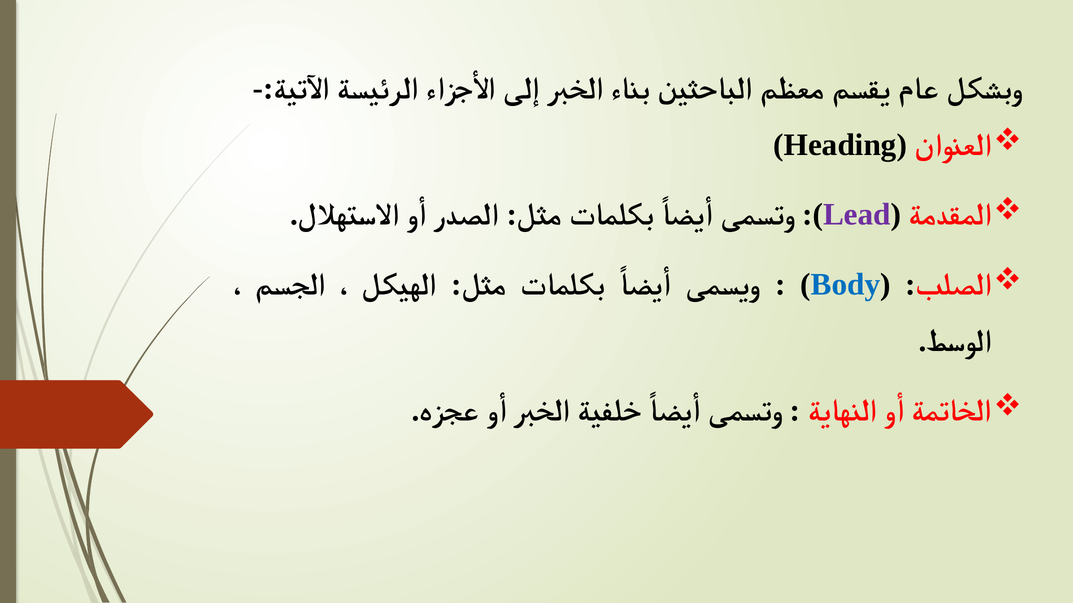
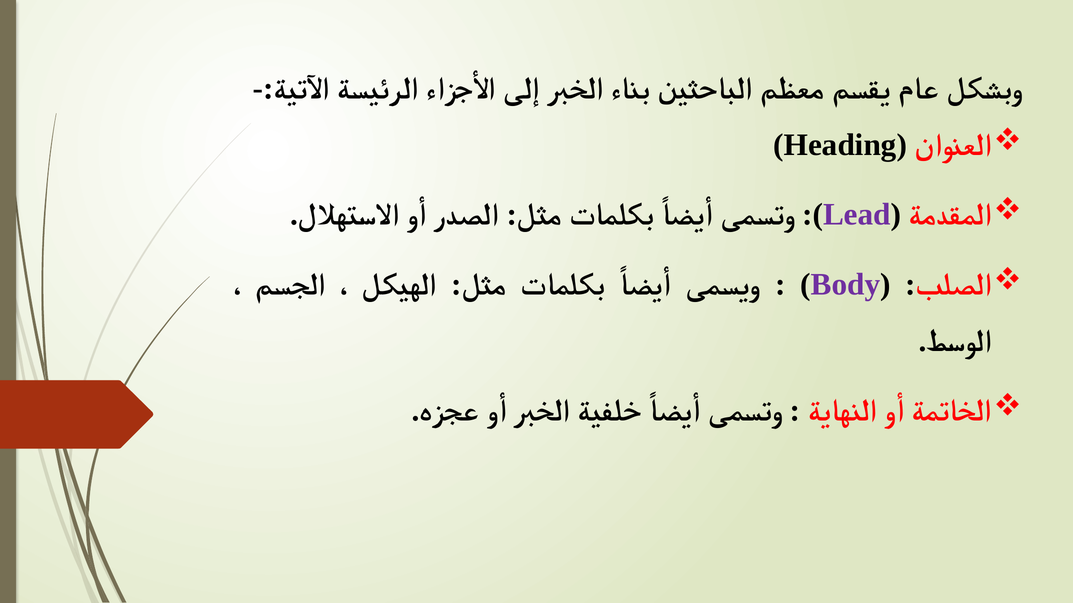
Body colour: blue -> purple (846, 285)
